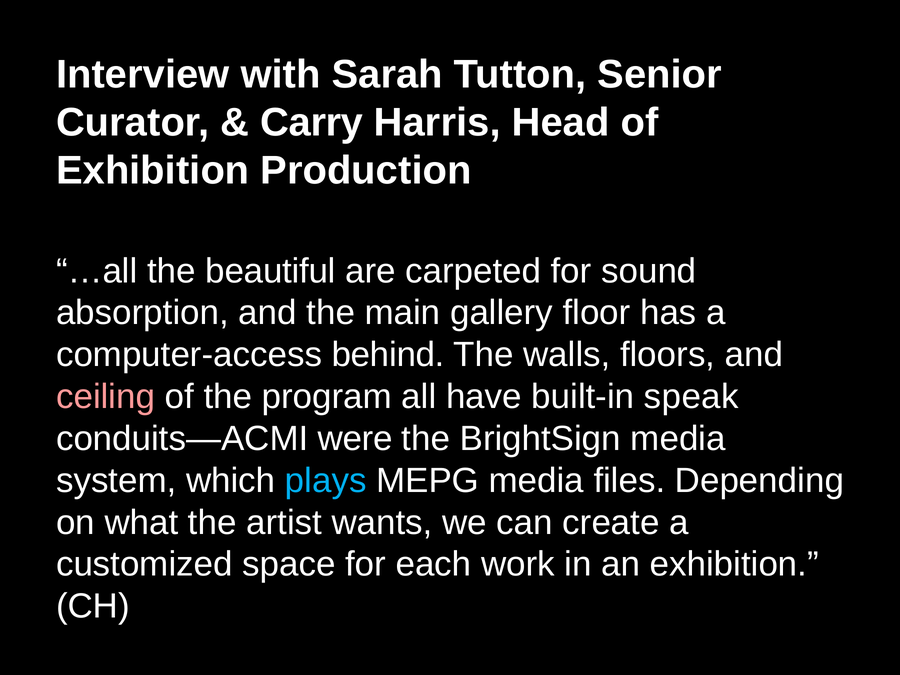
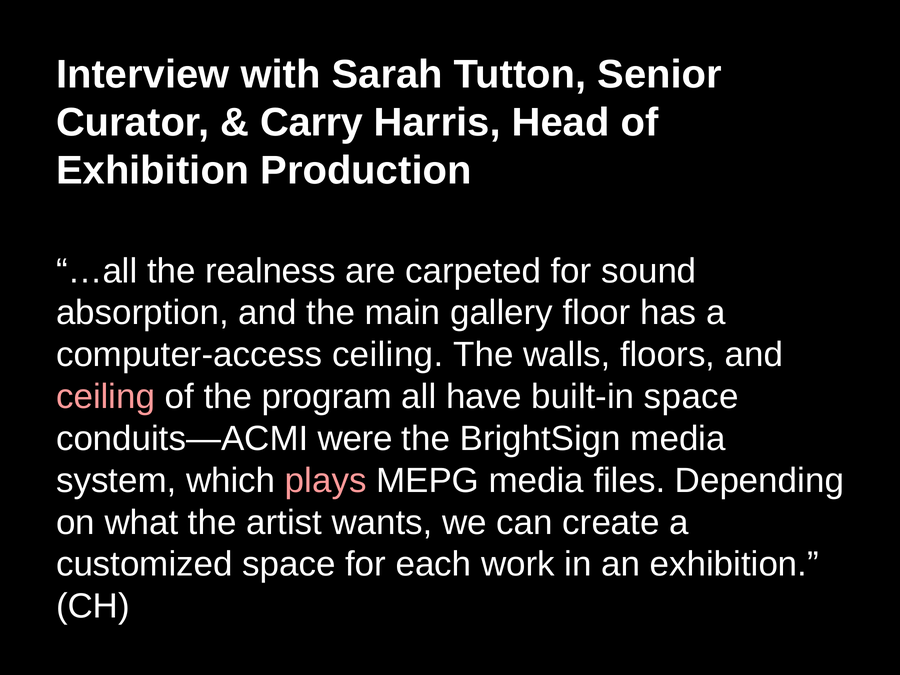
beautiful: beautiful -> realness (271, 271)
computer-access behind: behind -> ceiling (388, 355)
built-in speak: speak -> space (691, 397)
plays colour: light blue -> pink (326, 481)
